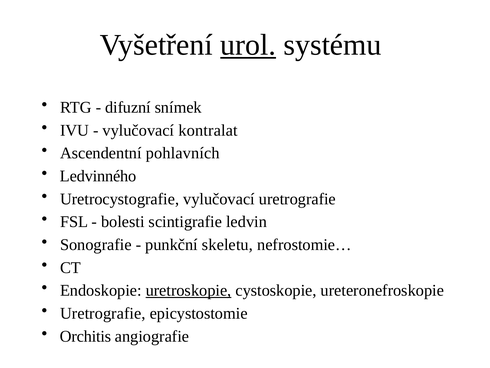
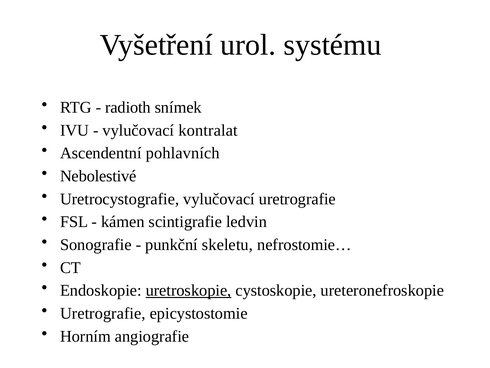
urol underline: present -> none (248, 45)
difuzní: difuzní -> radioth (128, 107)
Ledvinného: Ledvinného -> Nebolestivé (98, 176)
bolesti: bolesti -> kámen (123, 222)
Orchitis: Orchitis -> Horním (85, 336)
